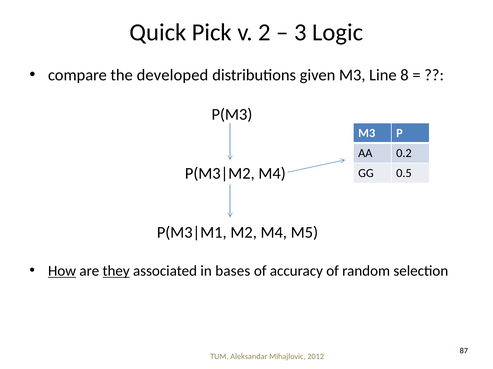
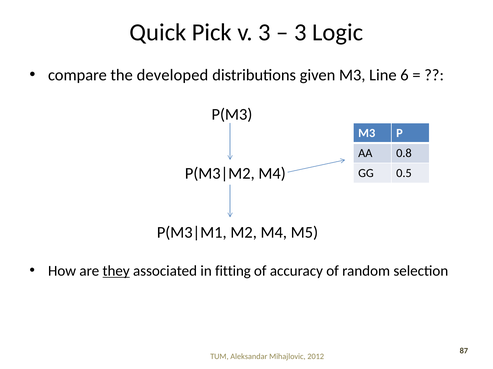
v 2: 2 -> 3 (265, 33)
8: 8 -> 6 (404, 75)
0.2: 0.2 -> 0.8 (404, 153)
How underline: present -> none (62, 271)
bases: bases -> fitting (233, 271)
